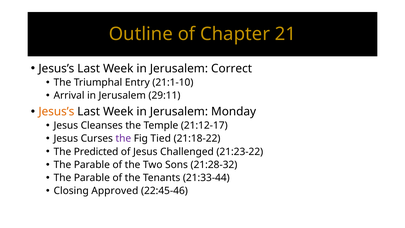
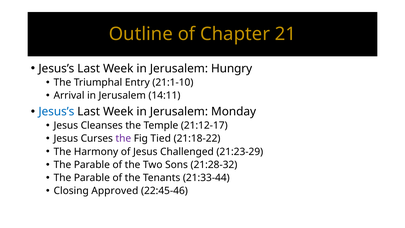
Correct: Correct -> Hungry (232, 68)
29:11: 29:11 -> 14:11 (164, 95)
Jesus’s colour: orange -> blue (56, 112)
Predicted: Predicted -> Harmony (96, 152)
21:23-22: 21:23-22 -> 21:23-29 (240, 152)
